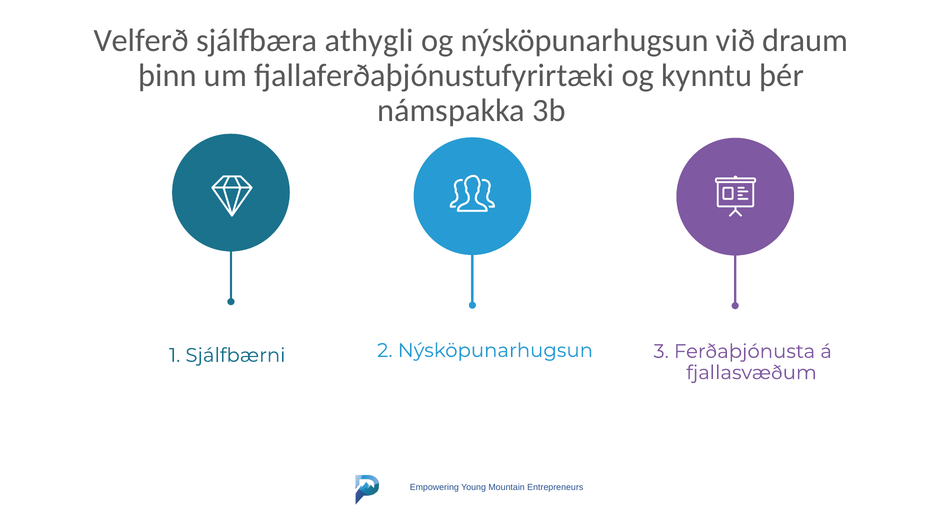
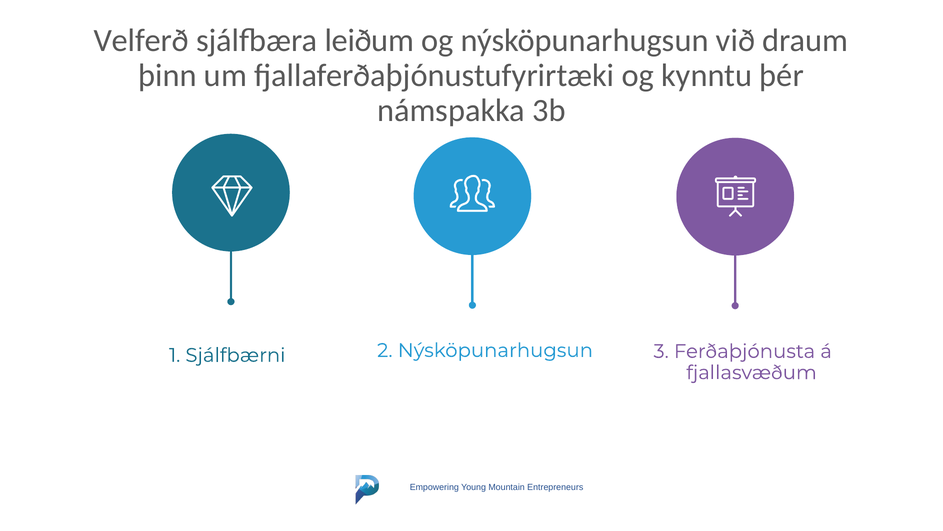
athygli: athygli -> leiðum (369, 41)
